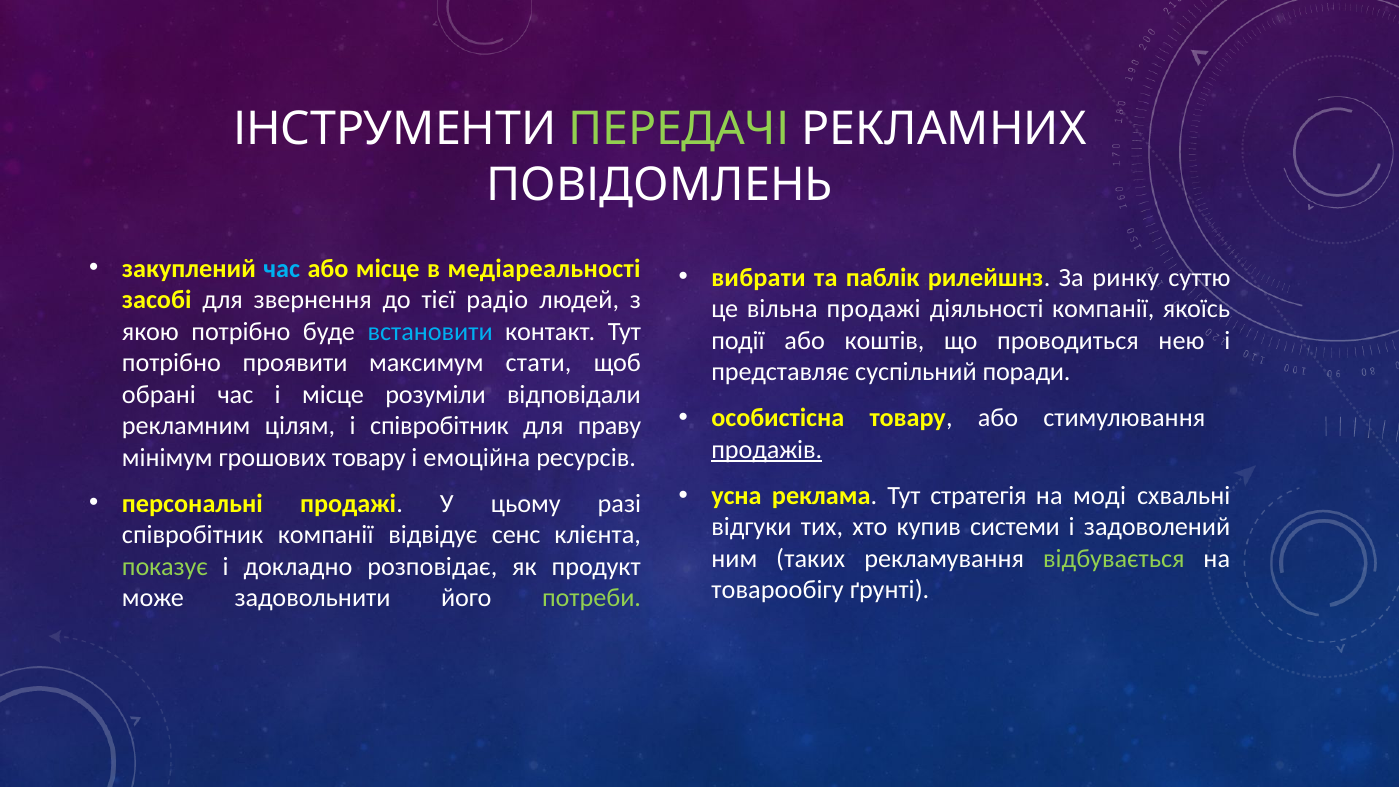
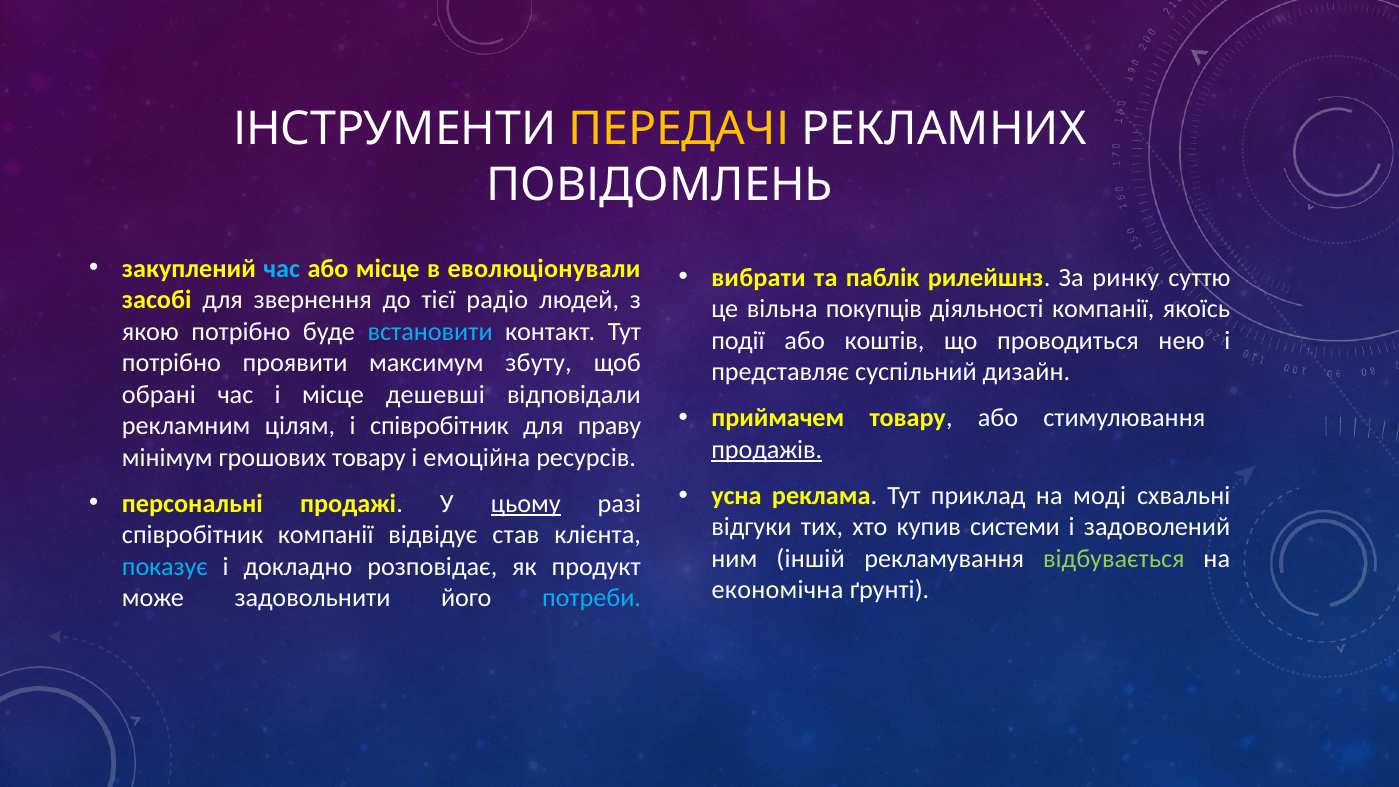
ПЕРЕДАЧІ colour: light green -> yellow (679, 129)
медіареальності: медіареальності -> еволюціонували (544, 269)
вільна продажі: продажі -> покупців (874, 309)
стати: стати -> збуту (539, 363)
поради: поради -> дизайн (1026, 372)
розуміли: розуміли -> дешевші (435, 394)
особистісна: особистісна -> приймачем (778, 418)
стратегія: стратегія -> приклад (978, 496)
цьому underline: none -> present (526, 503)
сенс: сенс -> став (516, 535)
таких: таких -> іншій (811, 559)
показує colour: light green -> light blue (165, 566)
товарообігу: товарообігу -> економічна (777, 590)
потреби colour: light green -> light blue (592, 598)
